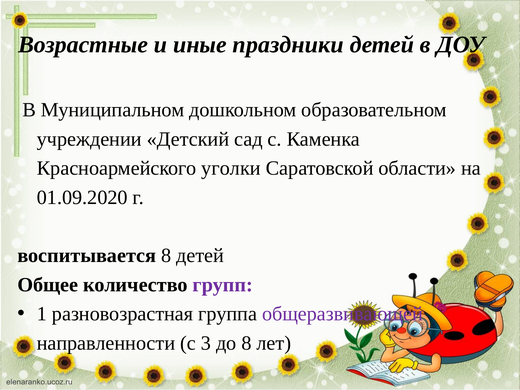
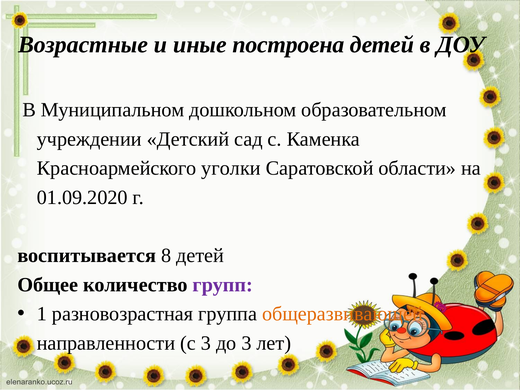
праздники: праздники -> построена (288, 45)
общеразвивающей colour: purple -> orange (342, 314)
до 8: 8 -> 3 (246, 343)
